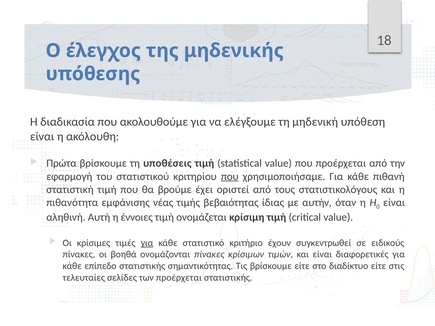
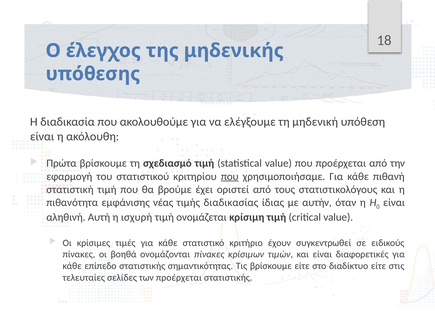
υποθέσεις: υποθέσεις -> σχεδιασμό (167, 164)
βεβαιότητας: βεβαιότητας -> διαδικασίας (231, 203)
έννοιες: έννοιες -> ισχυρή (137, 217)
για underline: present -> none (147, 243)
